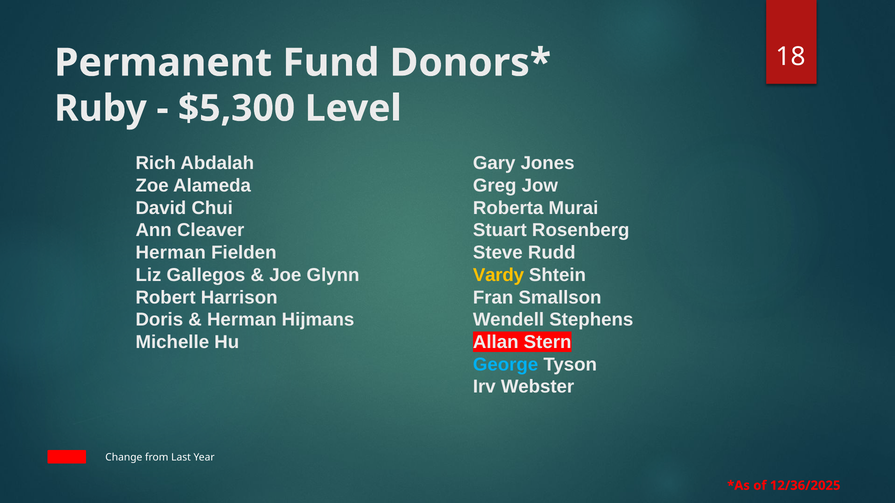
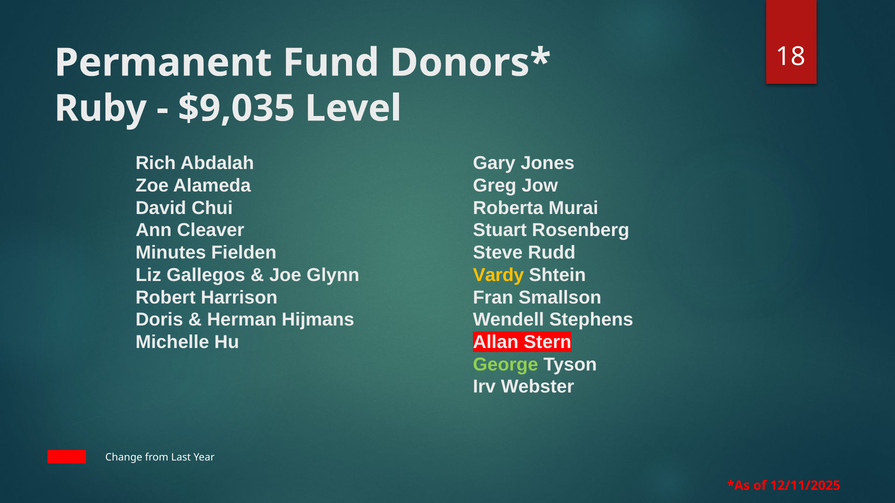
$5,300: $5,300 -> $9,035 (237, 109)
Herman: Herman -> Minutes (171, 253)
George colour: light blue -> light green (506, 365)
12/36/2025: 12/36/2025 -> 12/11/2025 (805, 486)
